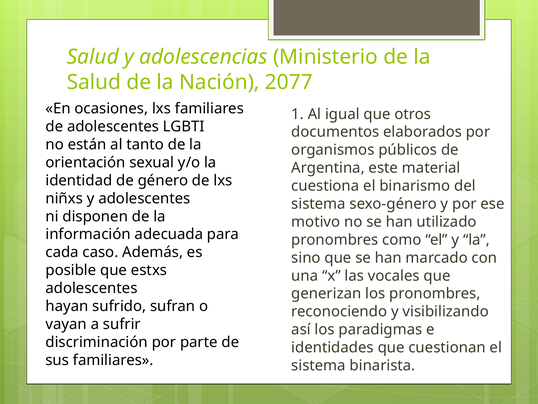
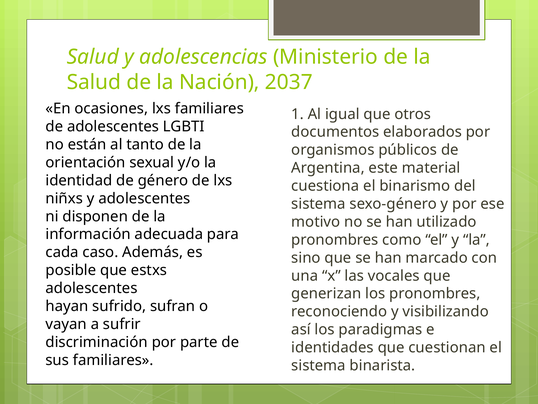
2077: 2077 -> 2037 (289, 82)
